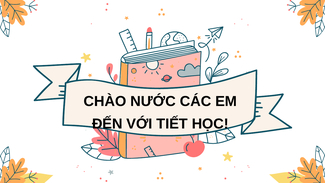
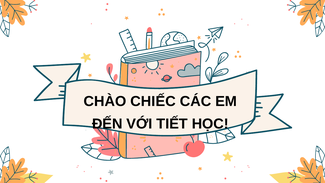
NƯỚC: NƯỚC -> CHIẾC (153, 101)
